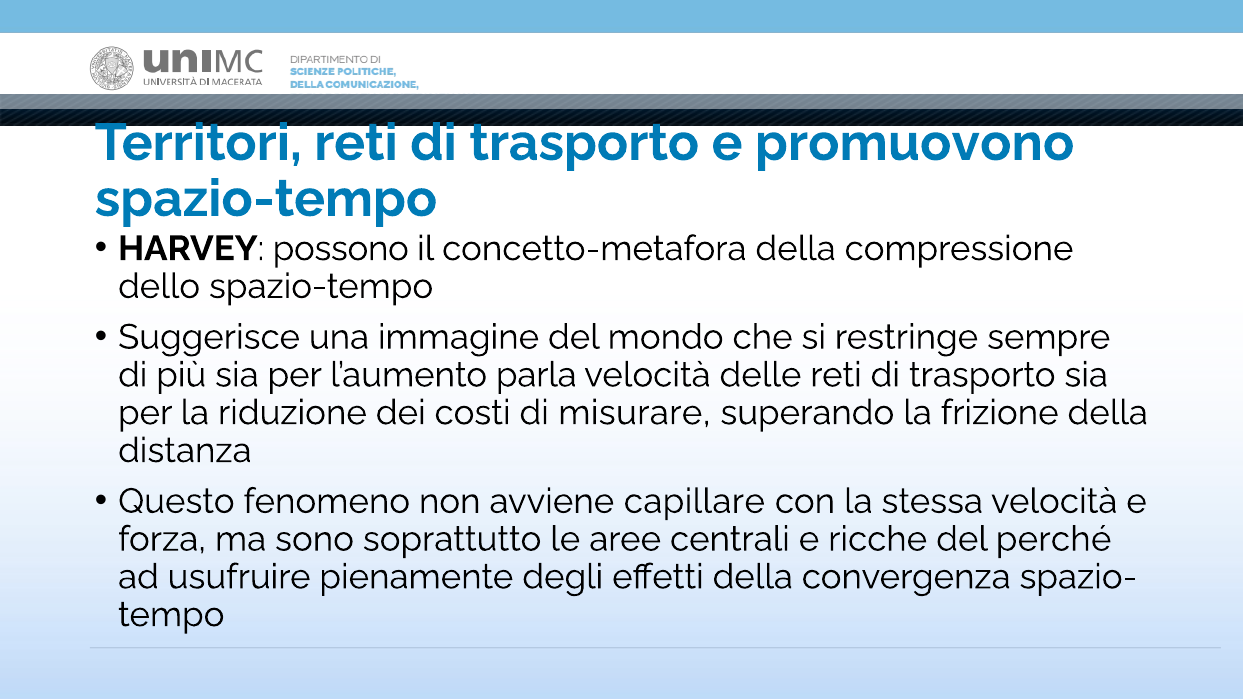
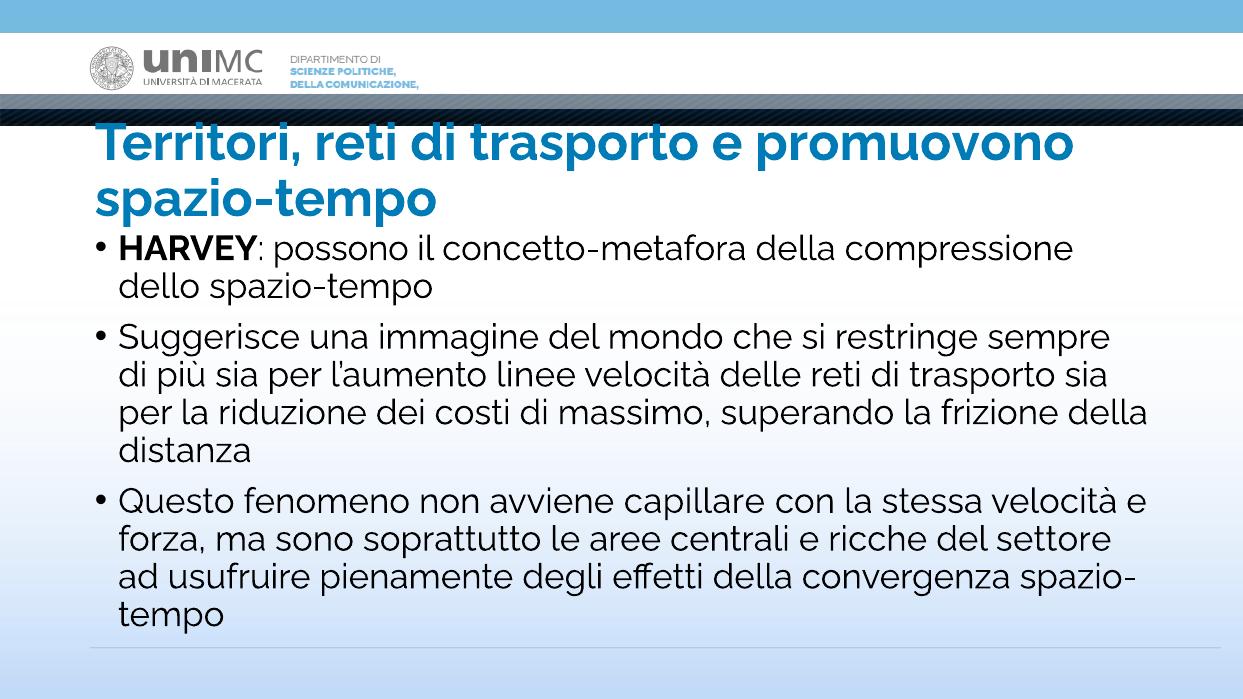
parla: parla -> linee (536, 375)
misurare: misurare -> massimo (635, 413)
perché: perché -> settore (1054, 539)
